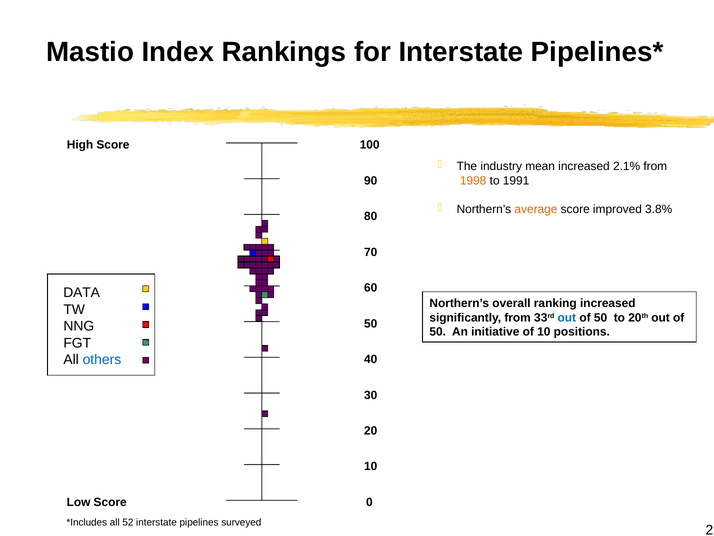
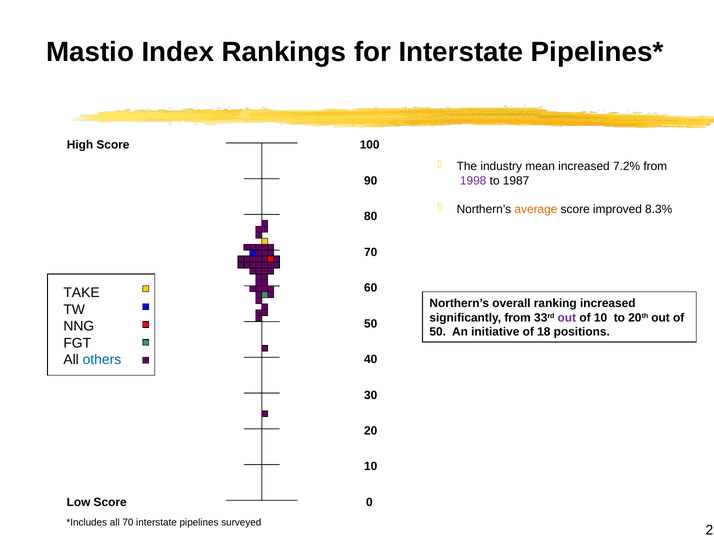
2.1%: 2.1% -> 7.2% (627, 166)
1998 colour: orange -> purple (473, 181)
1991: 1991 -> 1987 (516, 181)
3.8%: 3.8% -> 8.3% (659, 209)
DATA: DATA -> TAKE (82, 293)
out colour: blue -> purple (567, 317)
50: 50 -> 10 (601, 317)
of 10: 10 -> 18 (544, 332)
all 52: 52 -> 70 (128, 522)
